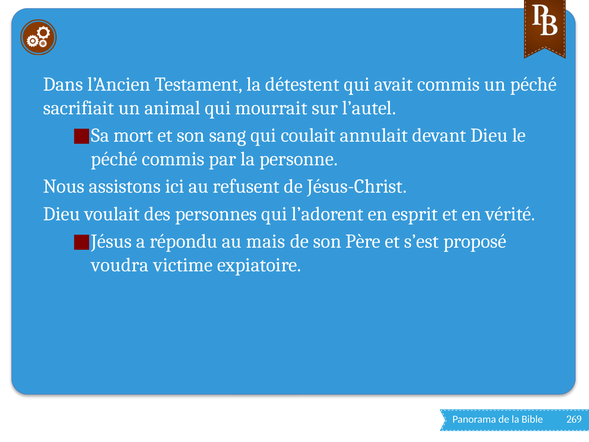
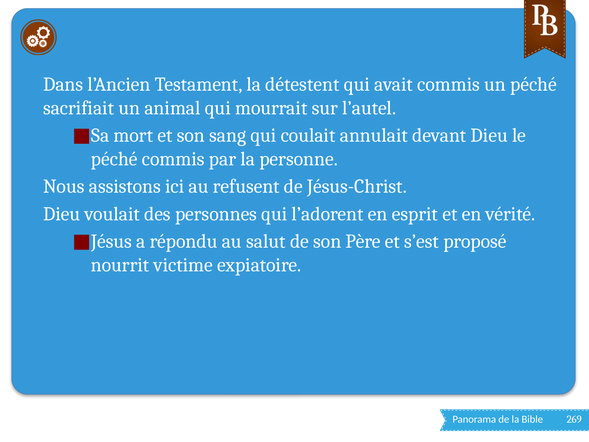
mais: mais -> salut (266, 241)
voudra: voudra -> nourrit (120, 265)
